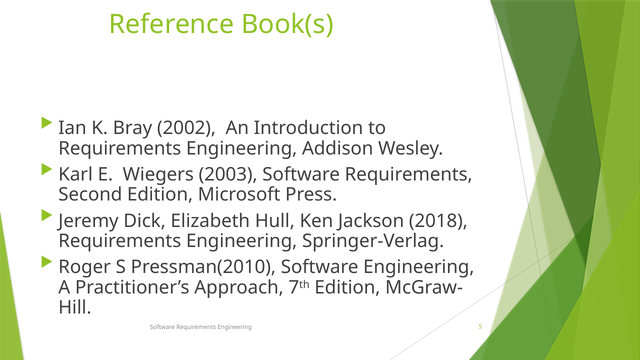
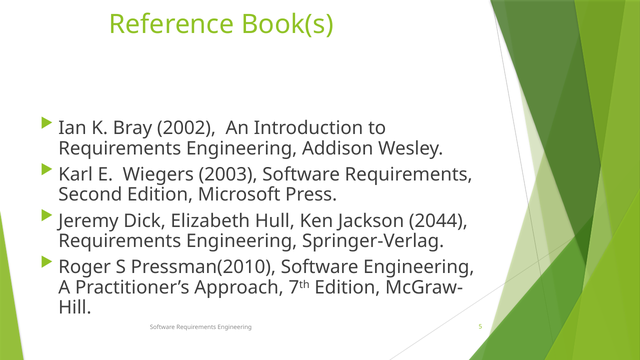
2018: 2018 -> 2044 (438, 221)
